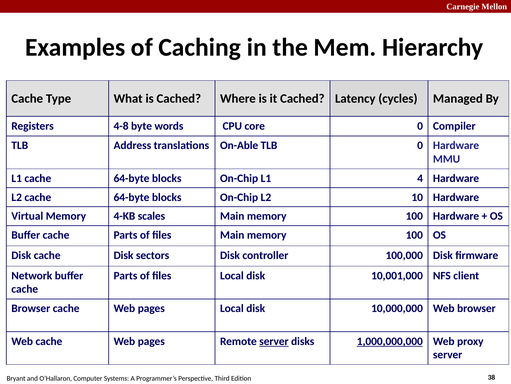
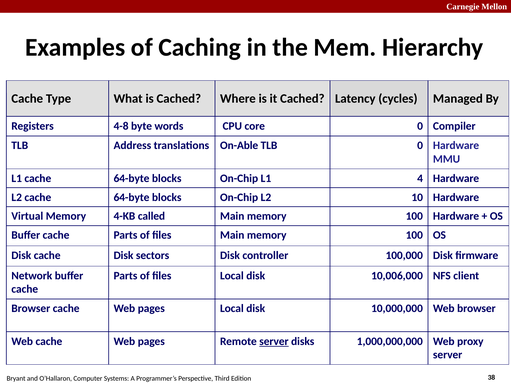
scales: scales -> called (151, 216)
10,001,000: 10,001,000 -> 10,006,000 (397, 275)
1,000,000,000 underline: present -> none (390, 341)
